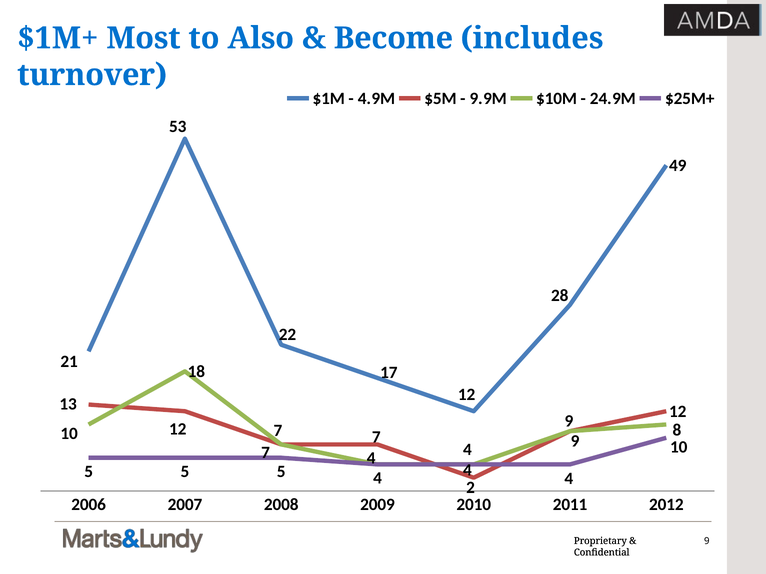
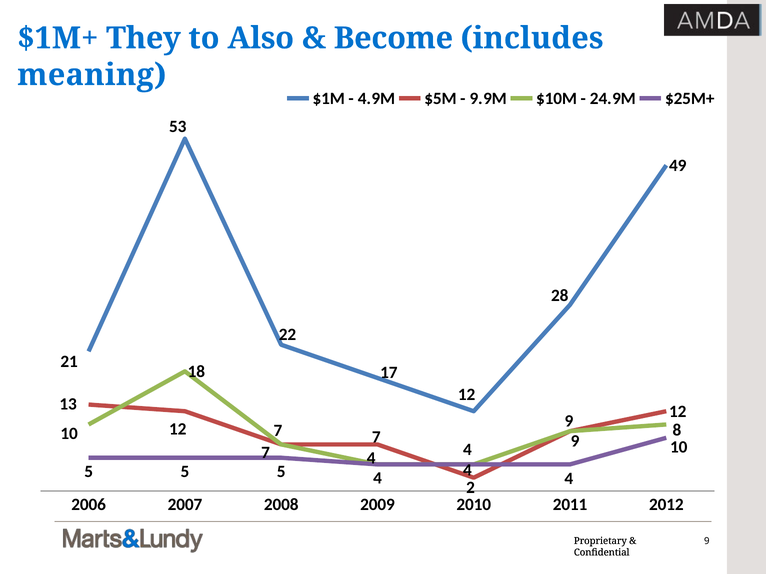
Most: Most -> They (143, 38)
turnover: turnover -> meaning (92, 75)
